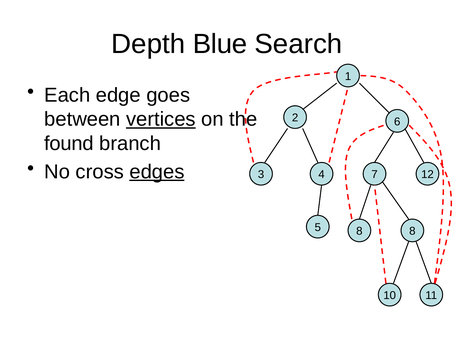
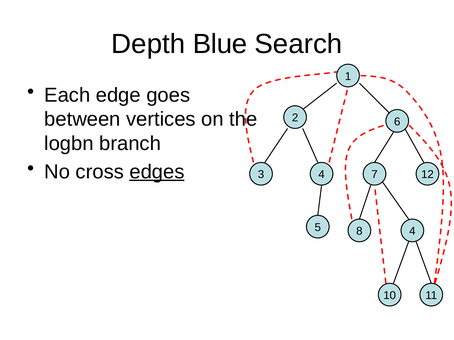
vertices underline: present -> none (161, 119)
found: found -> logbn (69, 144)
8 8: 8 -> 4 (412, 232)
